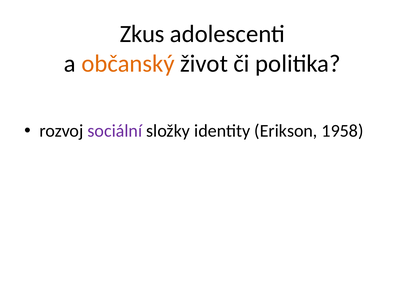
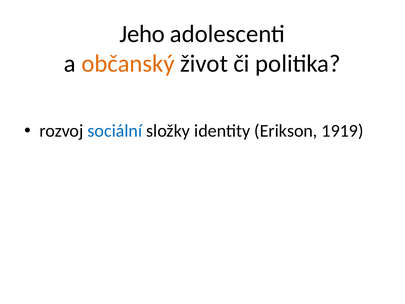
Zkus: Zkus -> Jeho (142, 34)
sociální colour: purple -> blue (115, 131)
1958: 1958 -> 1919 (343, 131)
